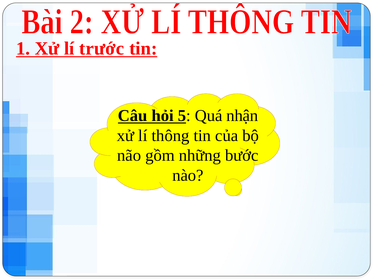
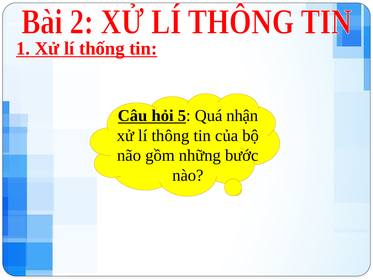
trước: trước -> thống (102, 49)
